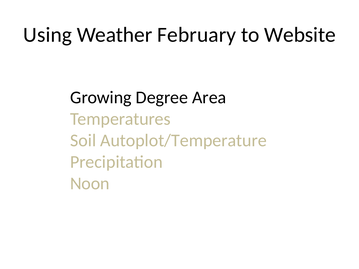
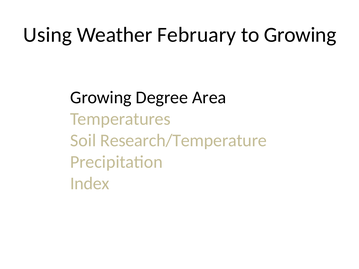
to Website: Website -> Growing (300, 35)
Autoplot/Temperature: Autoplot/Temperature -> Research/Temperature (183, 141)
Noon: Noon -> Index (90, 184)
